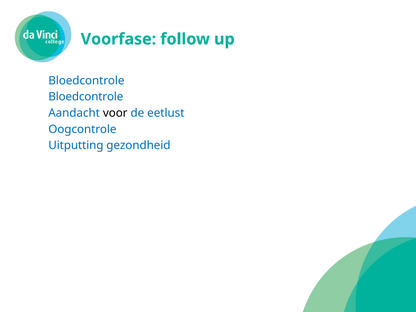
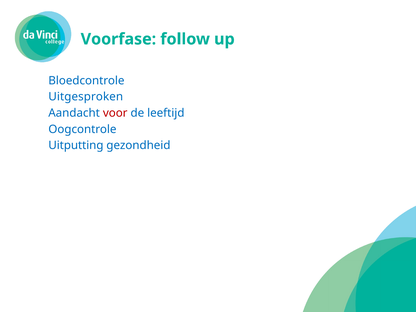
Bloedcontrole: Bloedcontrole -> Uitgesproken (86, 97)
voor colour: black -> red (115, 113)
eetlust: eetlust -> leeftijd (166, 113)
